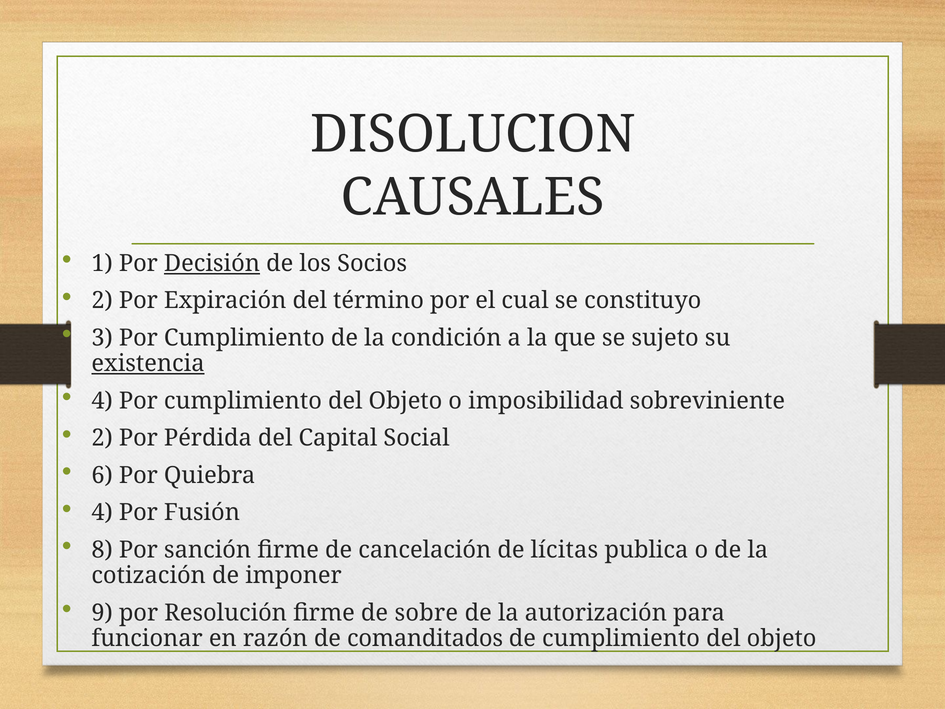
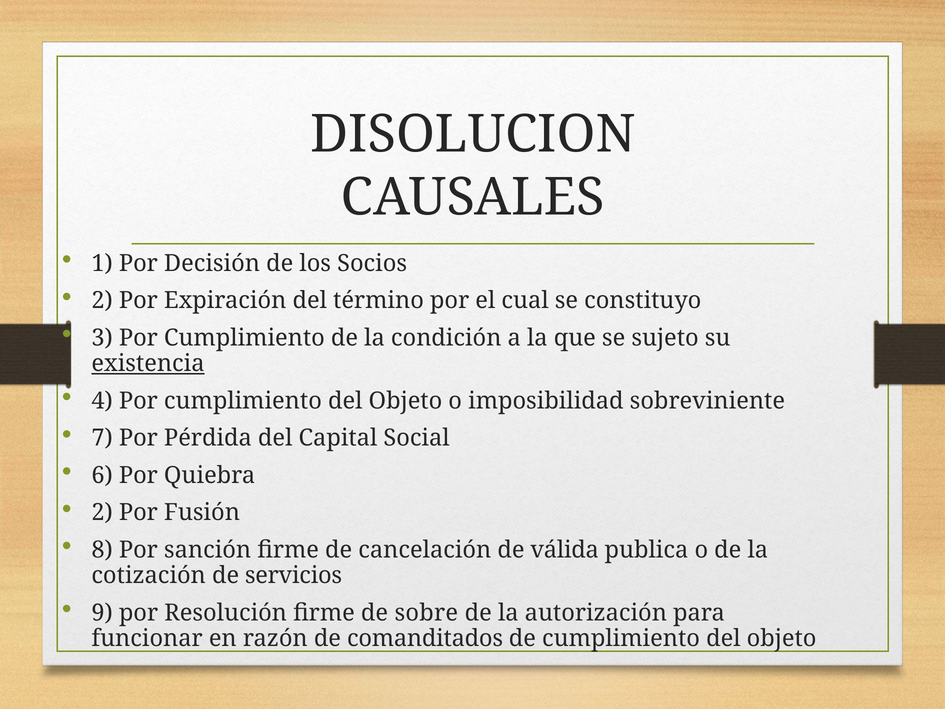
Decisión underline: present -> none (212, 263)
2: 2 -> 7 (102, 438)
4: 4 -> 2 (102, 513)
lícitas: lícitas -> válida (565, 550)
imponer: imponer -> servicios (294, 575)
